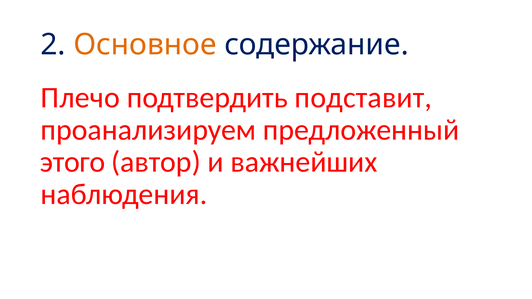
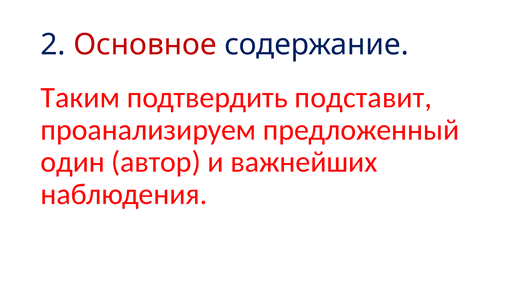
Основное colour: orange -> red (145, 45)
Плечо: Плечо -> Таким (80, 98)
этого: этого -> один (73, 162)
